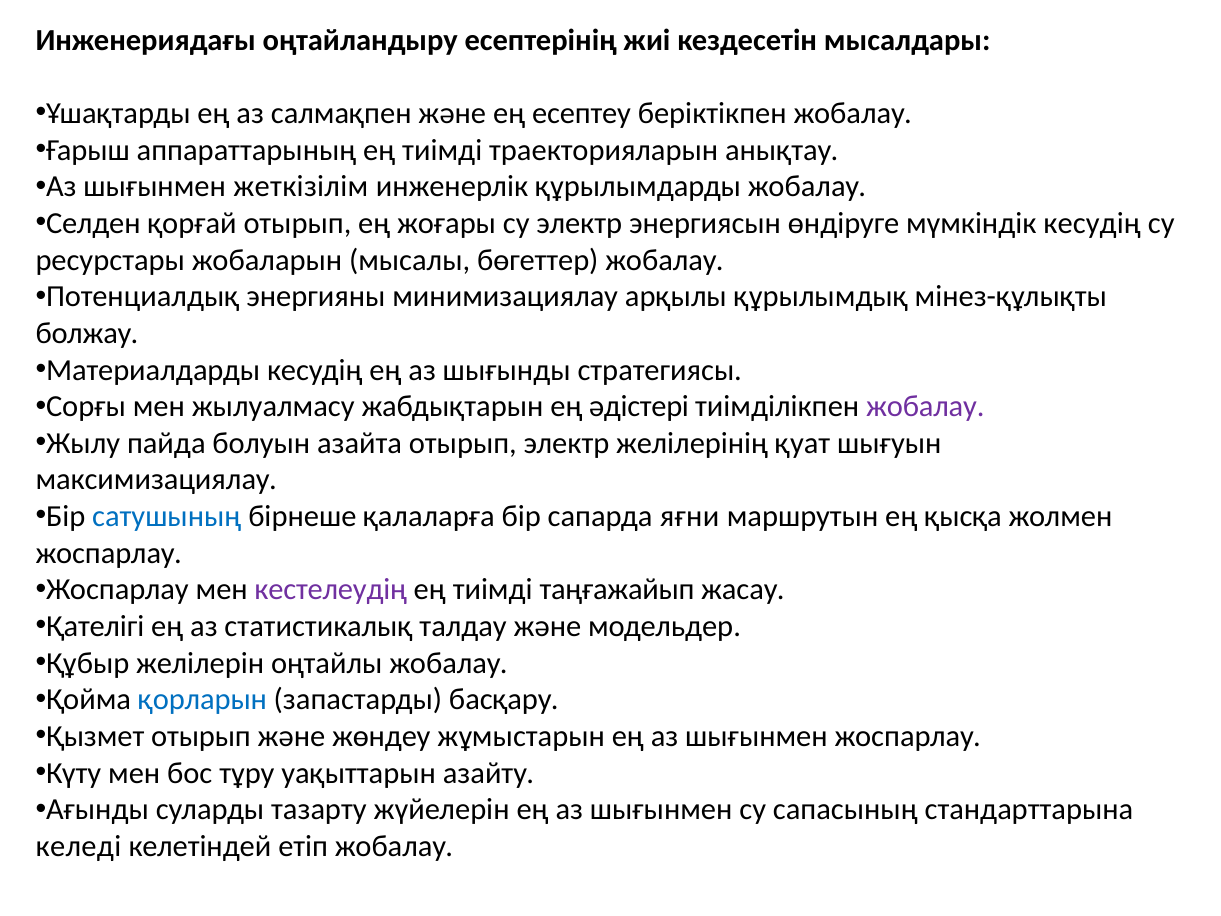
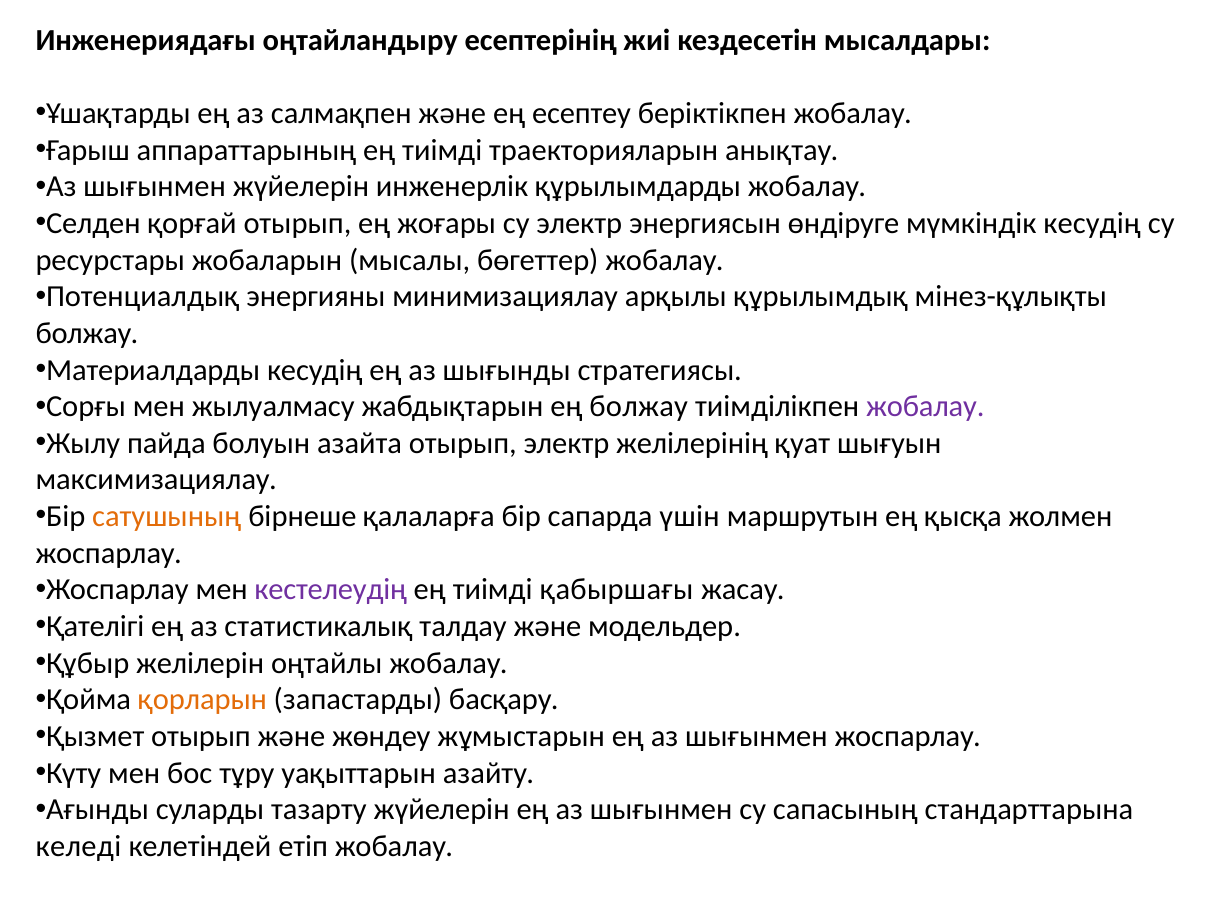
шығынмен жеткізілім: жеткізілім -> жүйелерін (301, 187)
ең әдістері: әдістері -> болжау (639, 406)
сатушының colour: blue -> orange (167, 516)
яғни: яғни -> үшін (690, 516)
таңғажайып: таңғажайып -> қабыршағы (617, 590)
қорларын colour: blue -> orange (202, 700)
